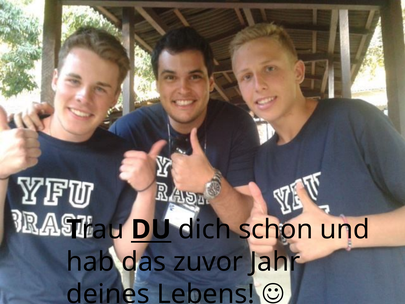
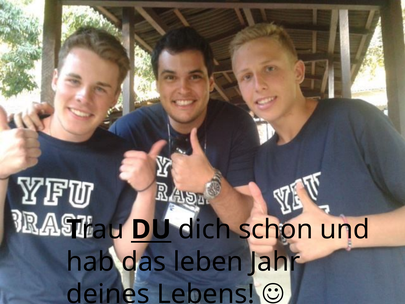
zuvor: zuvor -> leben (208, 262)
